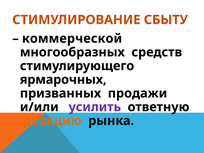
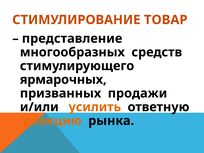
СБЫТУ: СБЫТУ -> ТОВАР (166, 20)
коммерческой: коммерческой -> представление (72, 39)
усилить colour: purple -> orange (95, 107)
